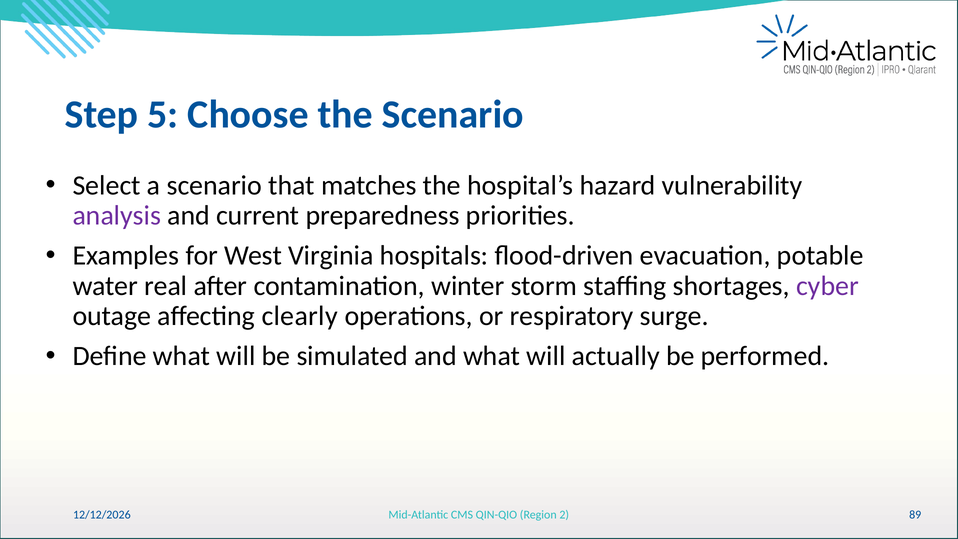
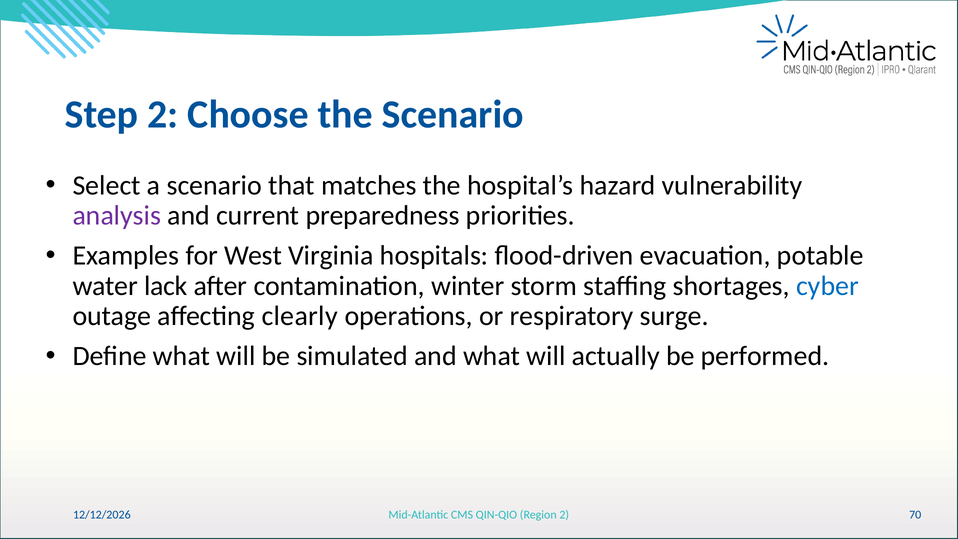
Step 5: 5 -> 2 (163, 114)
real: real -> lack (166, 286)
cyber colour: purple -> blue (828, 286)
89: 89 -> 70 (915, 514)
